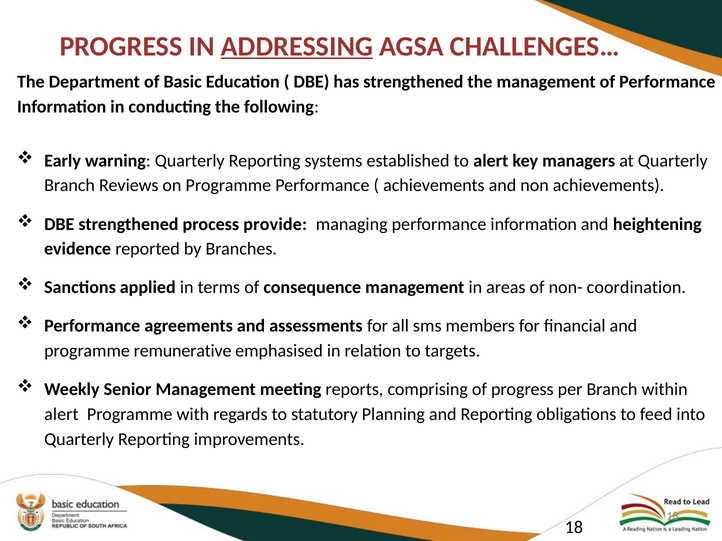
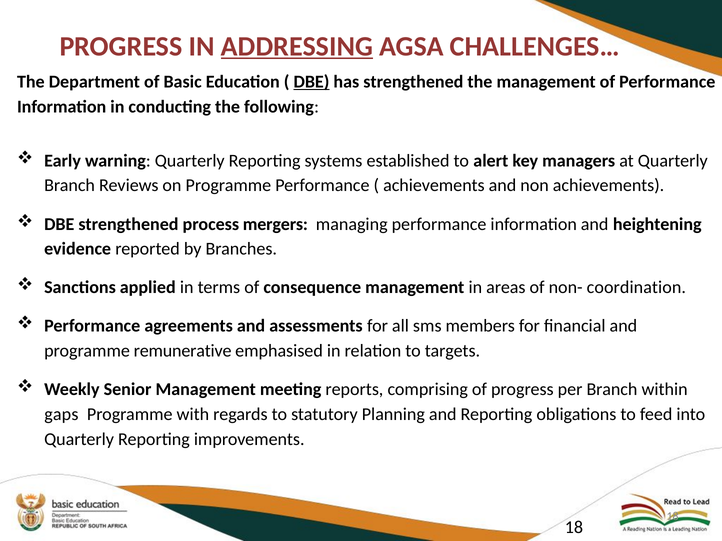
DBE underline: none -> present (311, 82)
provide: provide -> mergers (275, 224)
alert: alert -> gaps (61, 415)
